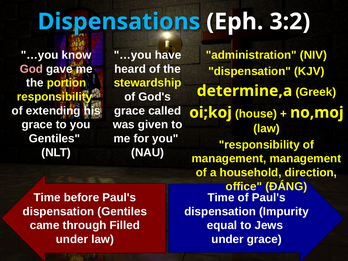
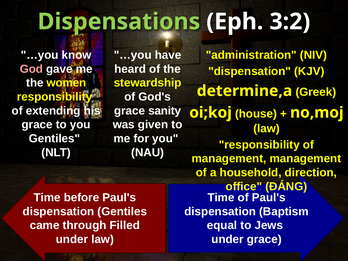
Dispensations colour: light blue -> light green (119, 22)
portion: portion -> women (66, 83)
called: called -> sanity (165, 111)
Impurity: Impurity -> Baptism (284, 211)
